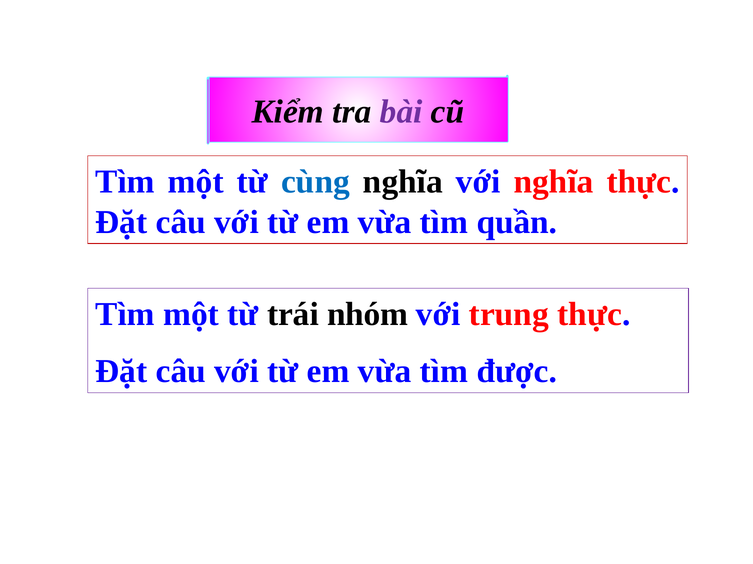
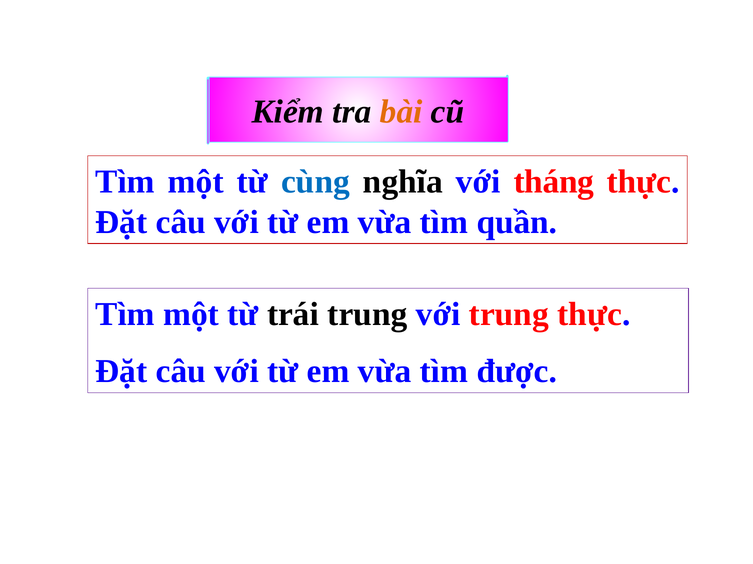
bài colour: purple -> orange (401, 112)
với nghĩa: nghĩa -> tháng (554, 182)
trái nhóm: nhóm -> trung (367, 315)
